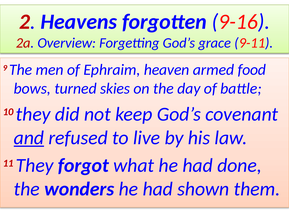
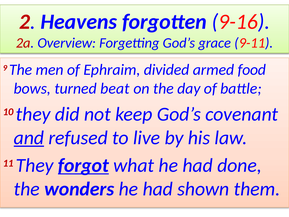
heaven: heaven -> divided (167, 70)
skies: skies -> beat (115, 89)
forgot underline: none -> present (83, 165)
